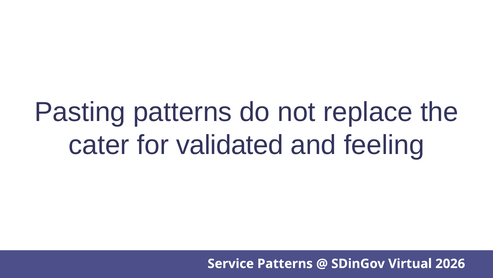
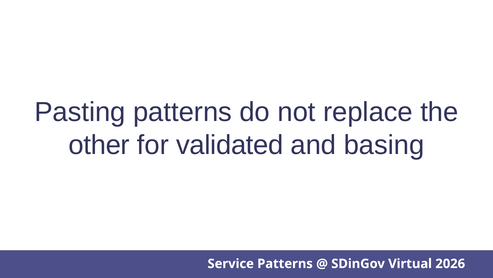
cater: cater -> other (99, 145)
feeling: feeling -> basing (384, 145)
